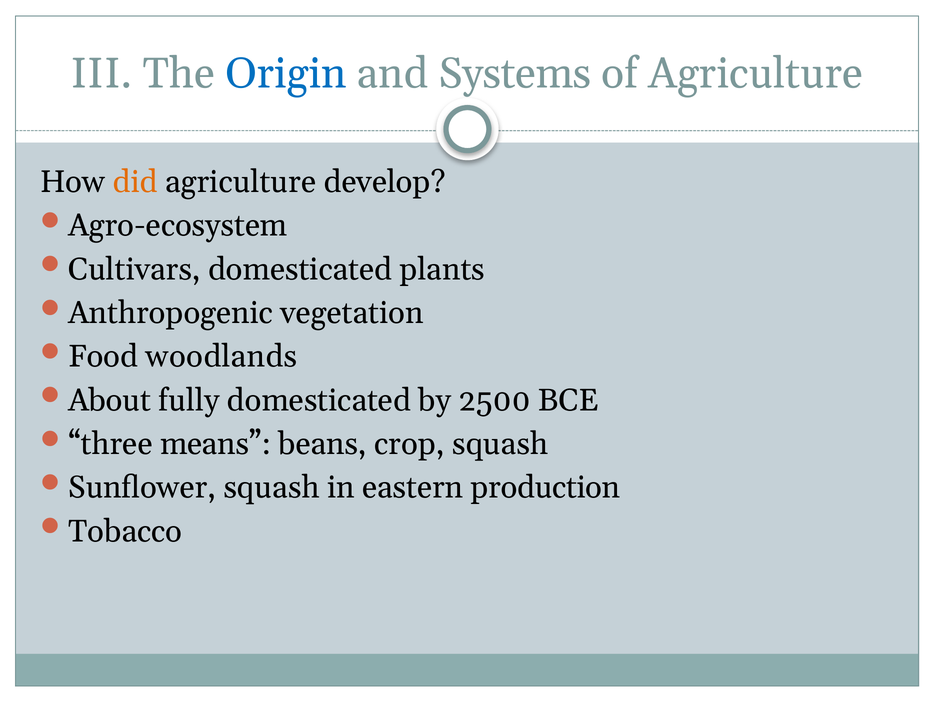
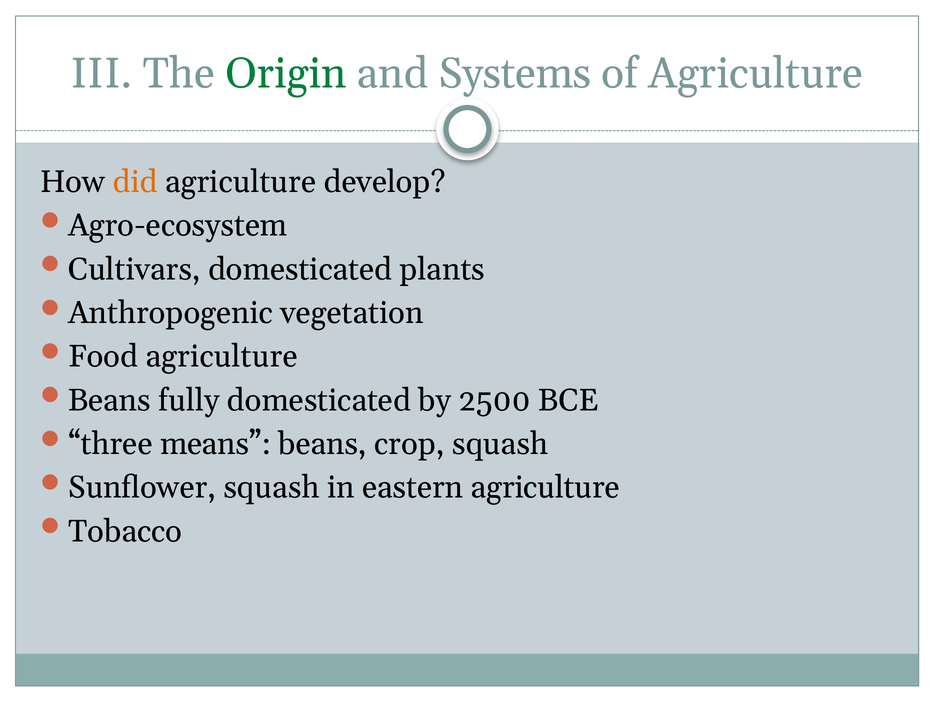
Origin colour: blue -> green (286, 74)
Food woodlands: woodlands -> agriculture (222, 356)
About: About -> Beans (109, 400)
eastern production: production -> agriculture (545, 487)
